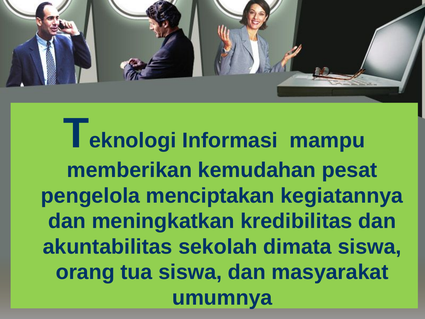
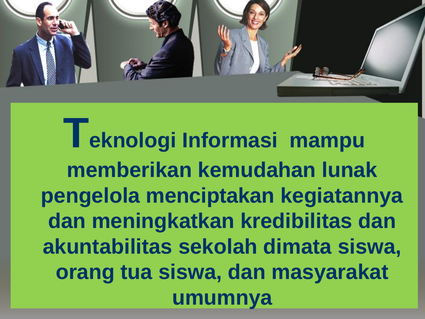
pesat: pesat -> lunak (350, 170)
